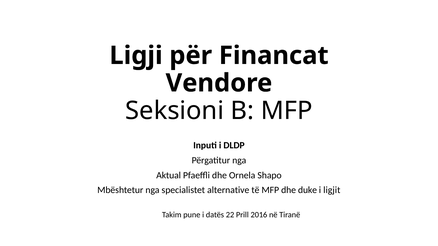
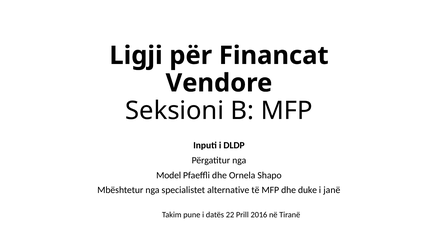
Aktual: Aktual -> Model (169, 176)
ligjit: ligjit -> janë (332, 190)
